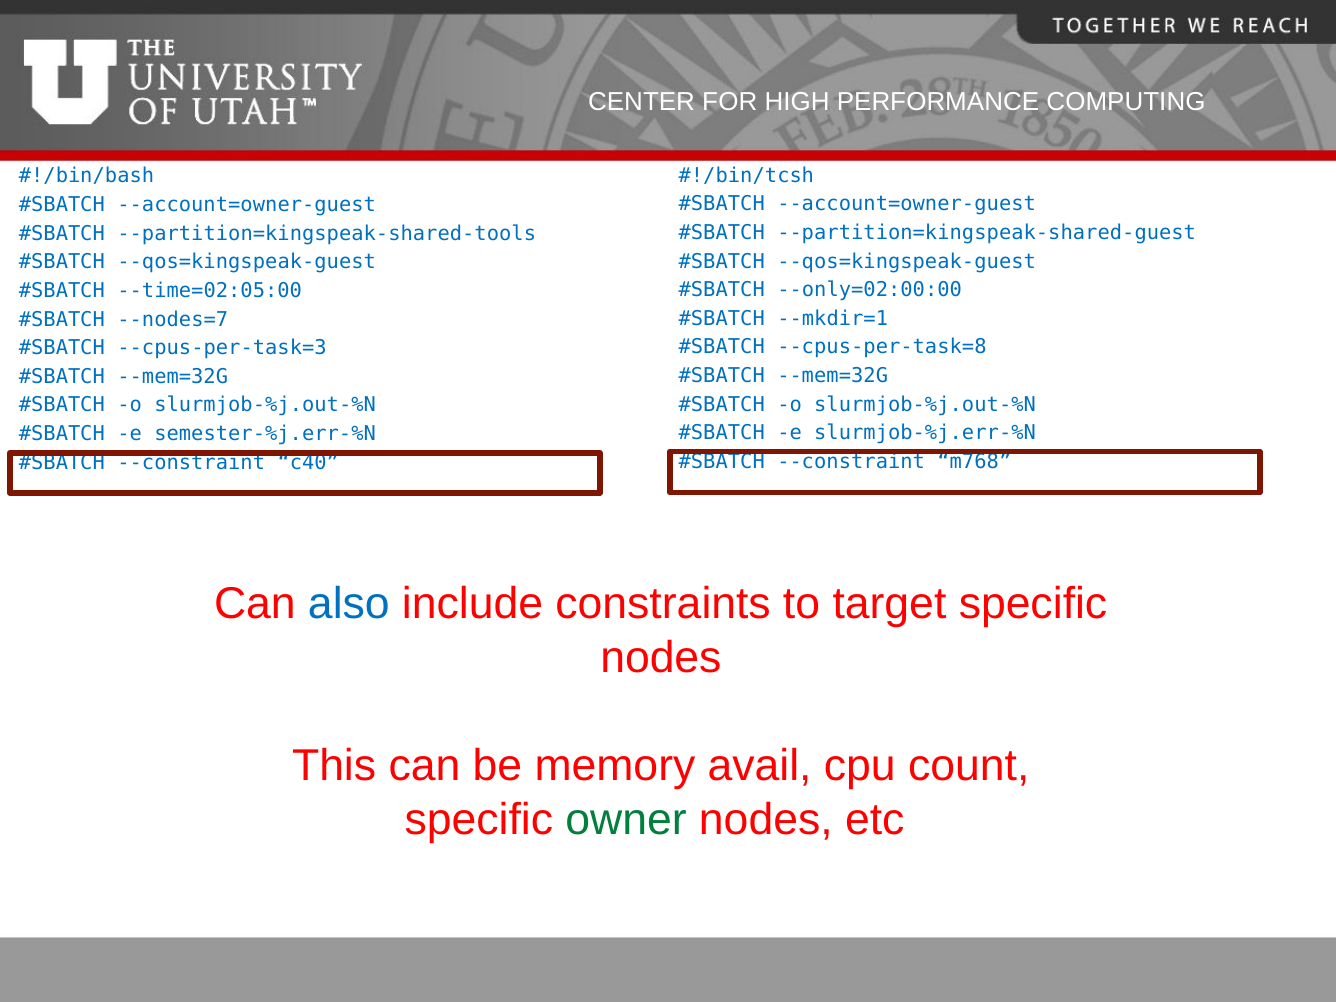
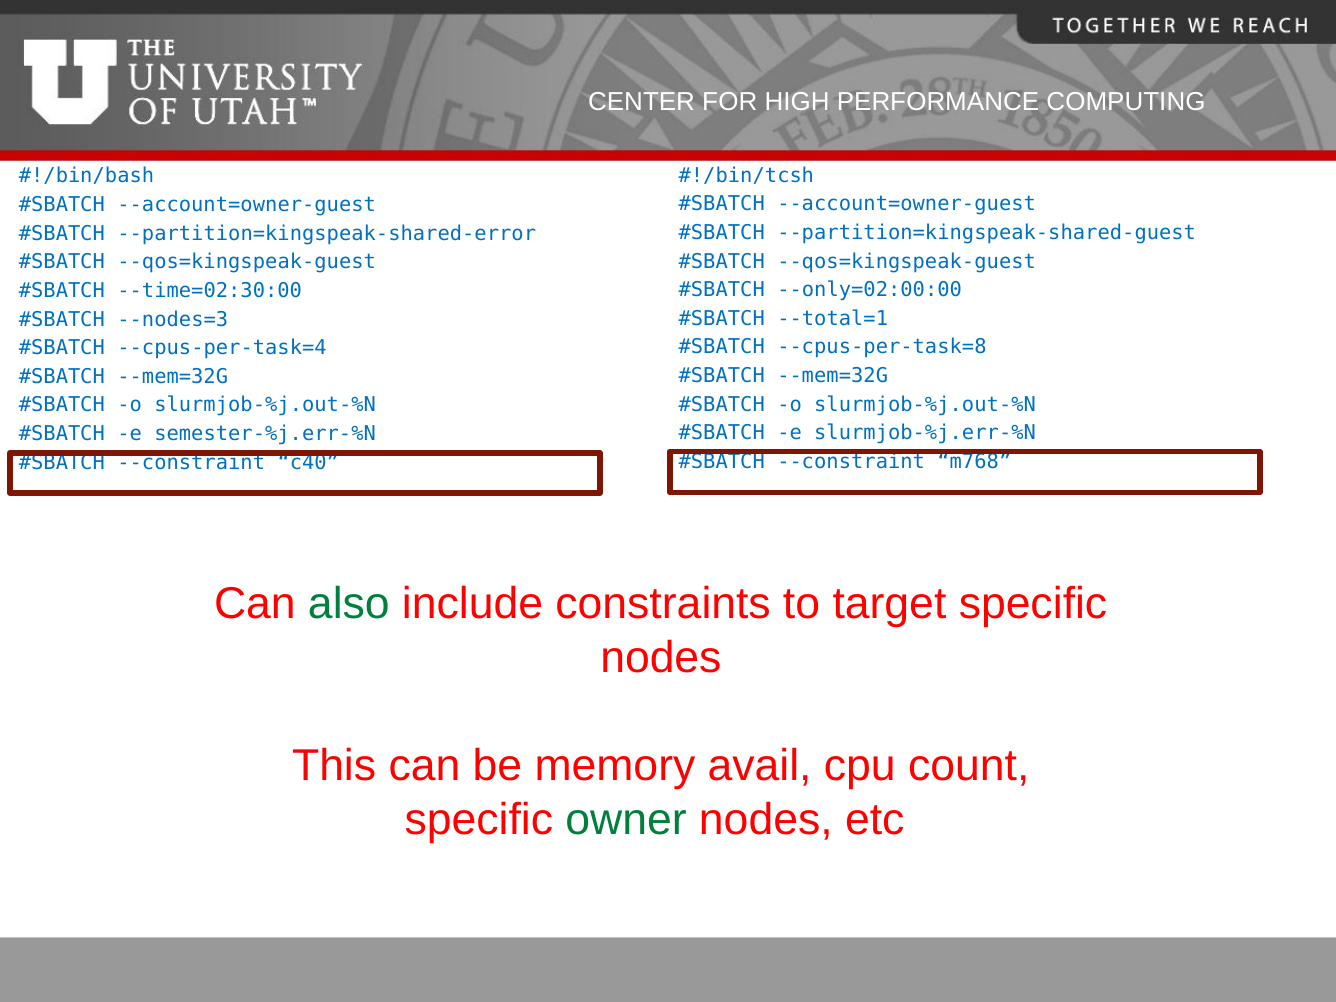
--partition=kingspeak-shared-tools: --partition=kingspeak-shared-tools -> --partition=kingspeak-shared-error (327, 233)
--time=02:05:00: --time=02:05:00 -> --time=02:30:00 (210, 291)
--mkdir=1: --mkdir=1 -> --total=1 (833, 319)
--nodes=7: --nodes=7 -> --nodes=3 (173, 319)
--cpus-per-task=3: --cpus-per-task=3 -> --cpus-per-task=4 (222, 348)
also colour: blue -> green (349, 604)
